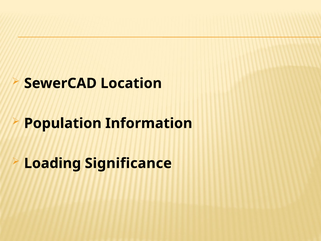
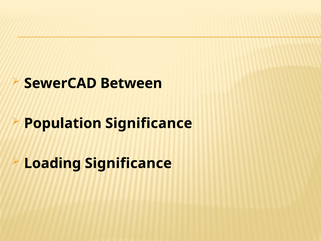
Location: Location -> Between (131, 83)
Population Information: Information -> Significance (149, 123)
